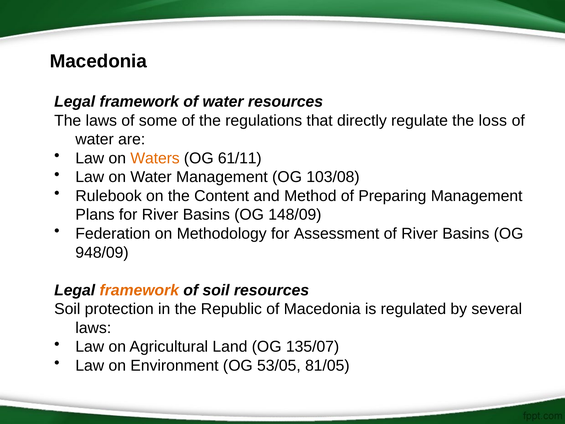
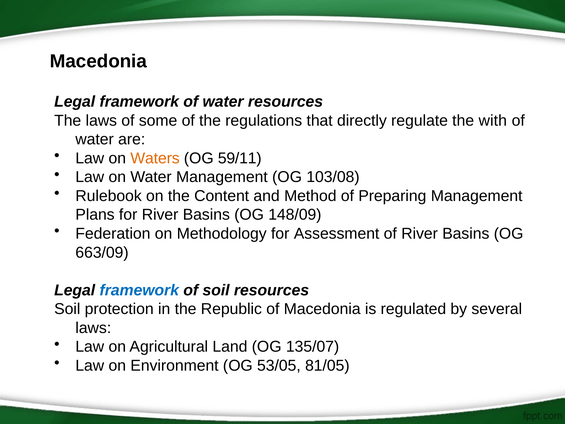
loss: loss -> with (493, 120)
61/11: 61/11 -> 59/11 (240, 158)
948/09: 948/09 -> 663/09 (102, 252)
framework colour: orange -> blue (139, 290)
